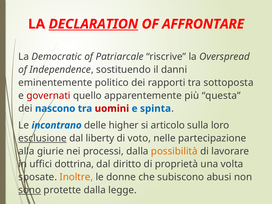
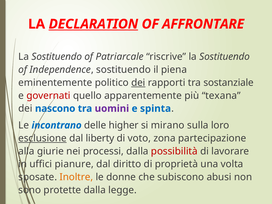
Democratic: Democratic -> Sostituendo (57, 57)
riscrive la Overspread: Overspread -> Sostituendo (225, 57)
danni: danni -> piena (174, 70)
dei underline: none -> present (138, 83)
sottoposta: sottoposta -> sostanziale (229, 83)
questa: questa -> texana (221, 96)
uomini colour: red -> purple (112, 109)
articolo: articolo -> mirano (168, 125)
nelle: nelle -> zona (164, 138)
possibilità colour: orange -> red (174, 151)
dottrina: dottrina -> pianure (74, 164)
sono underline: present -> none (30, 190)
